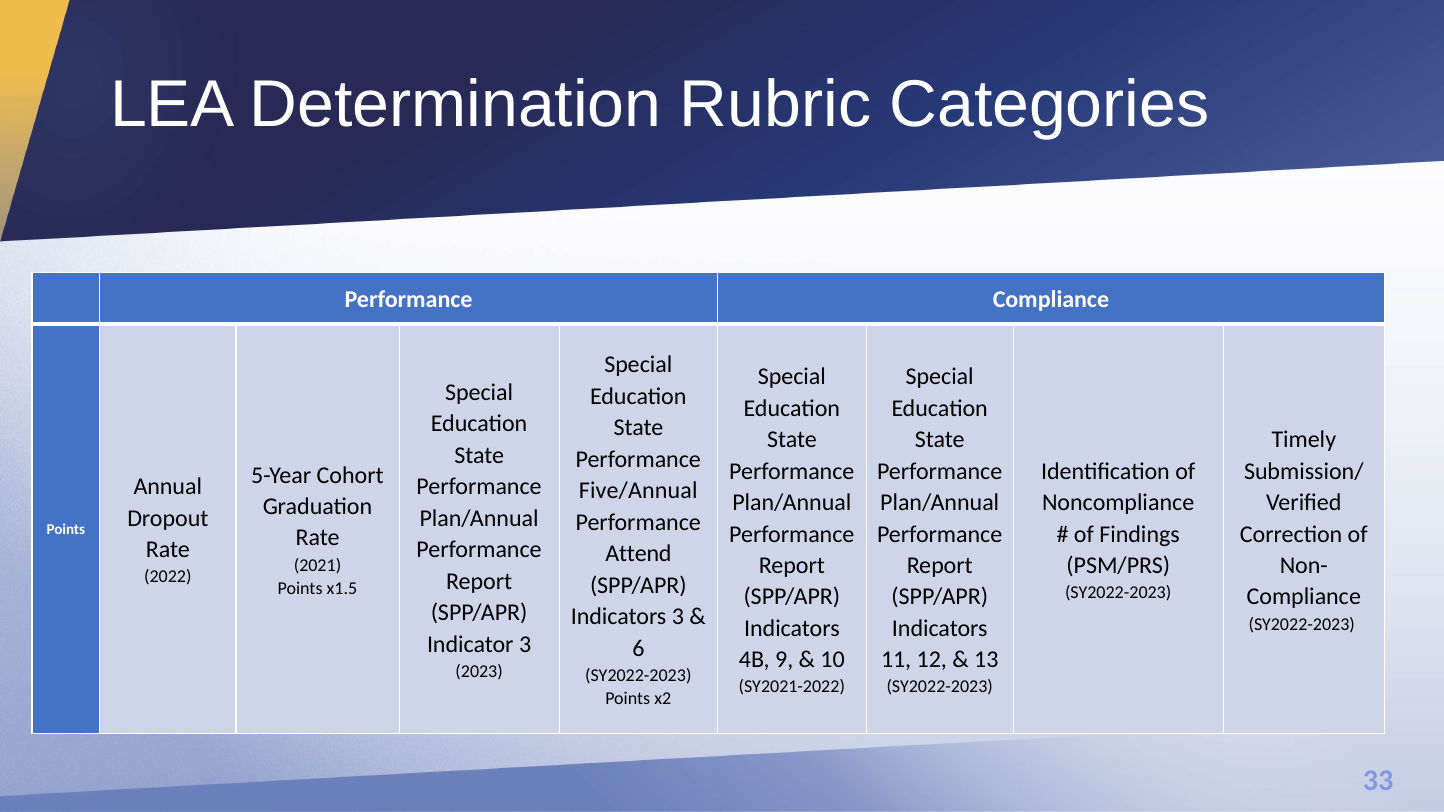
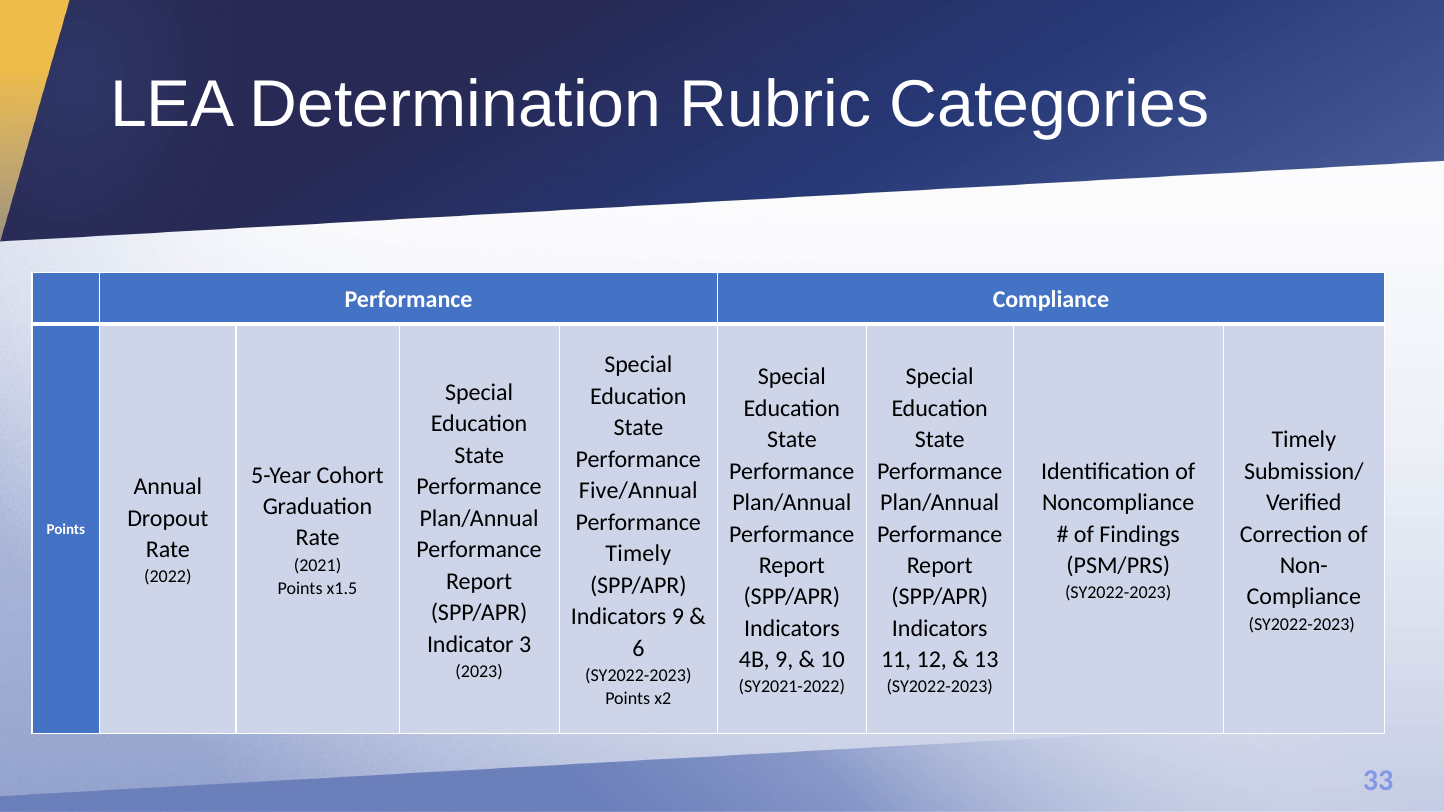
Attend: Attend -> Timely (638, 554)
Indicators 3: 3 -> 9 (678, 617)
